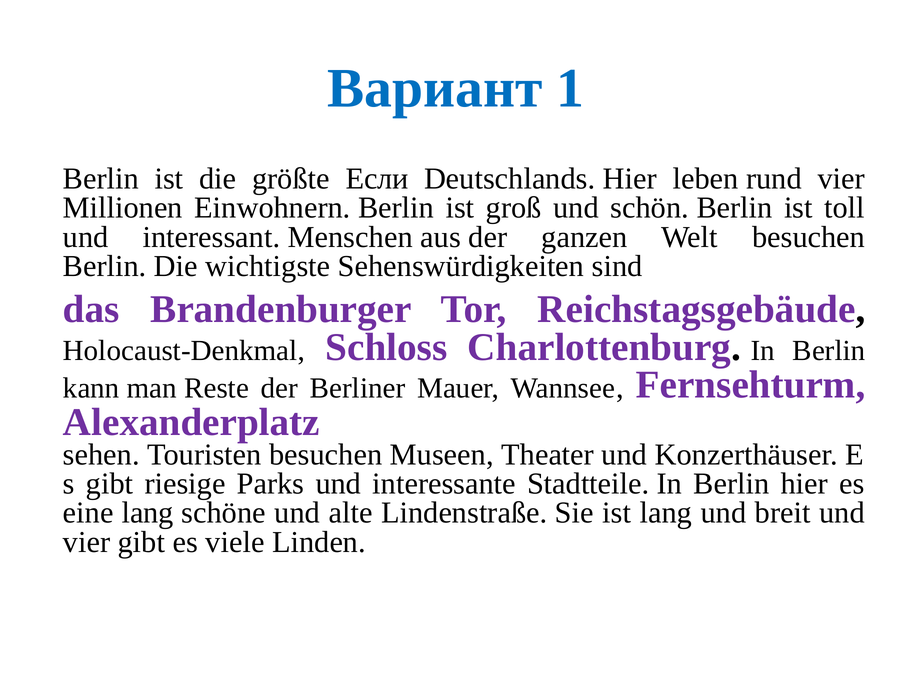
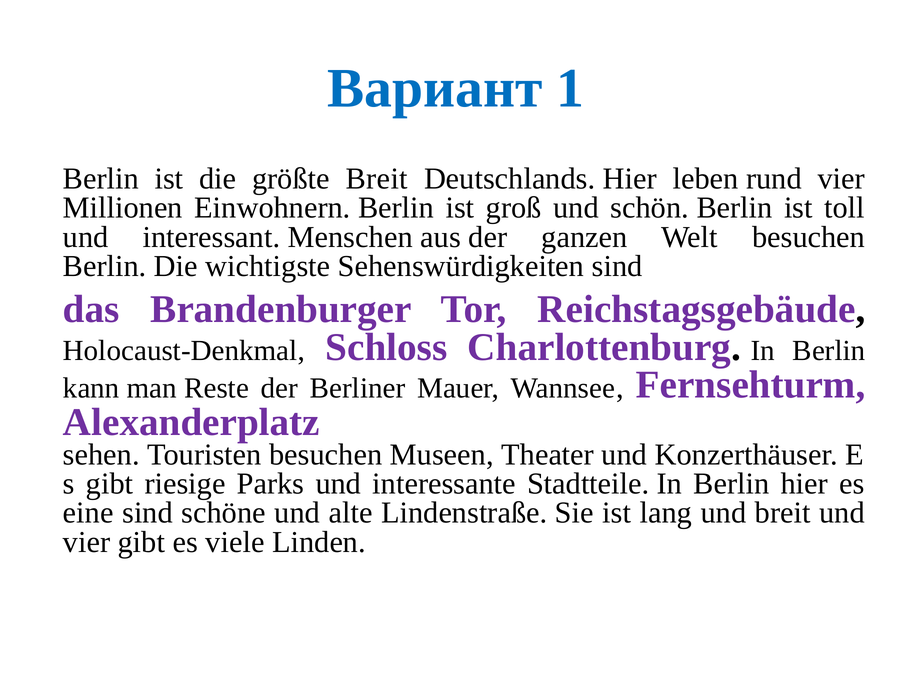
größte Если: Если -> Breit (377, 179)
eine lang: lang -> sind (148, 513)
